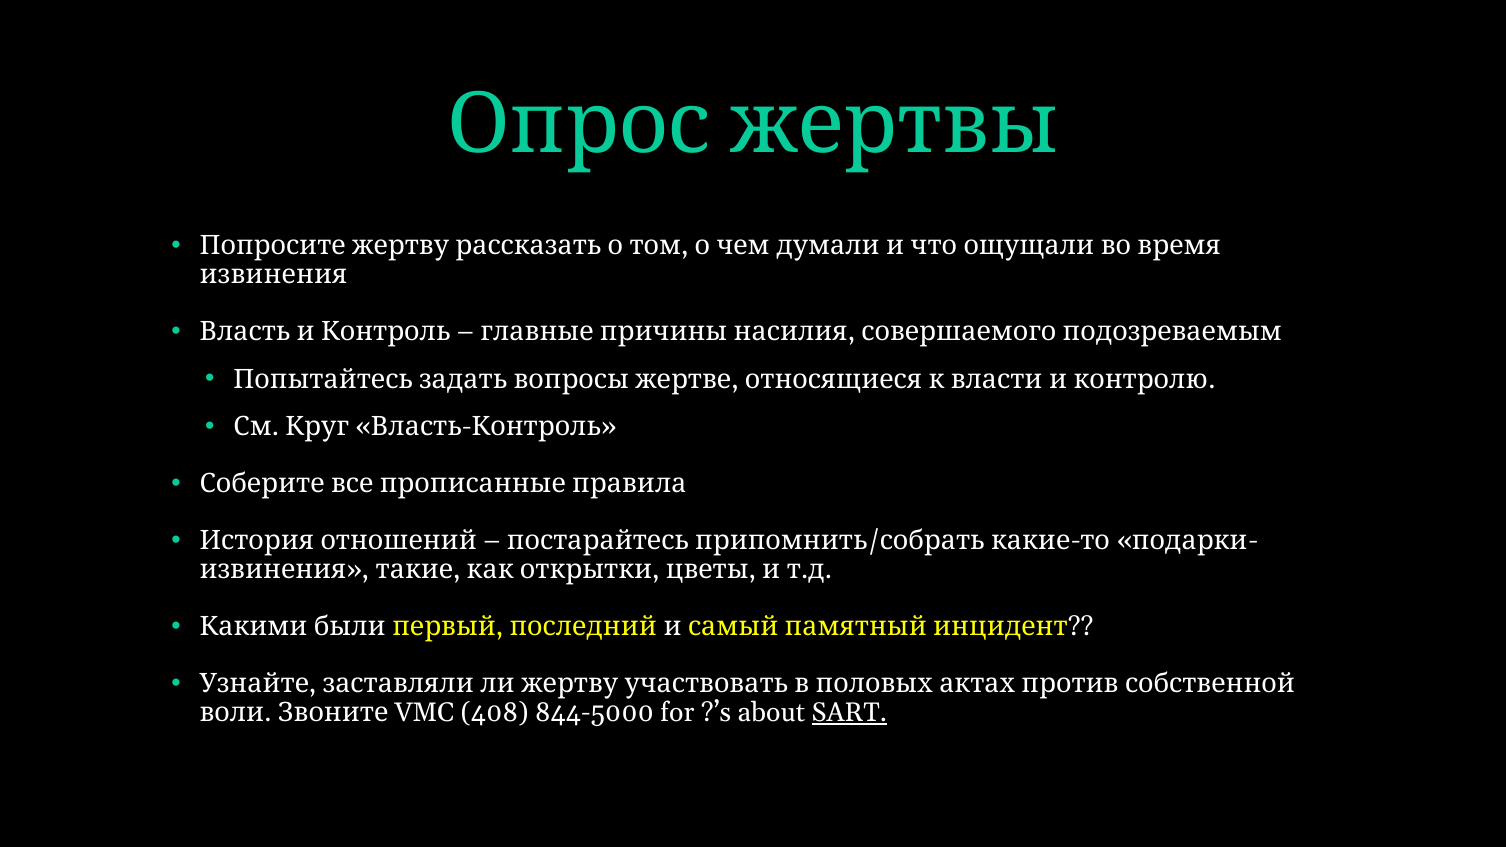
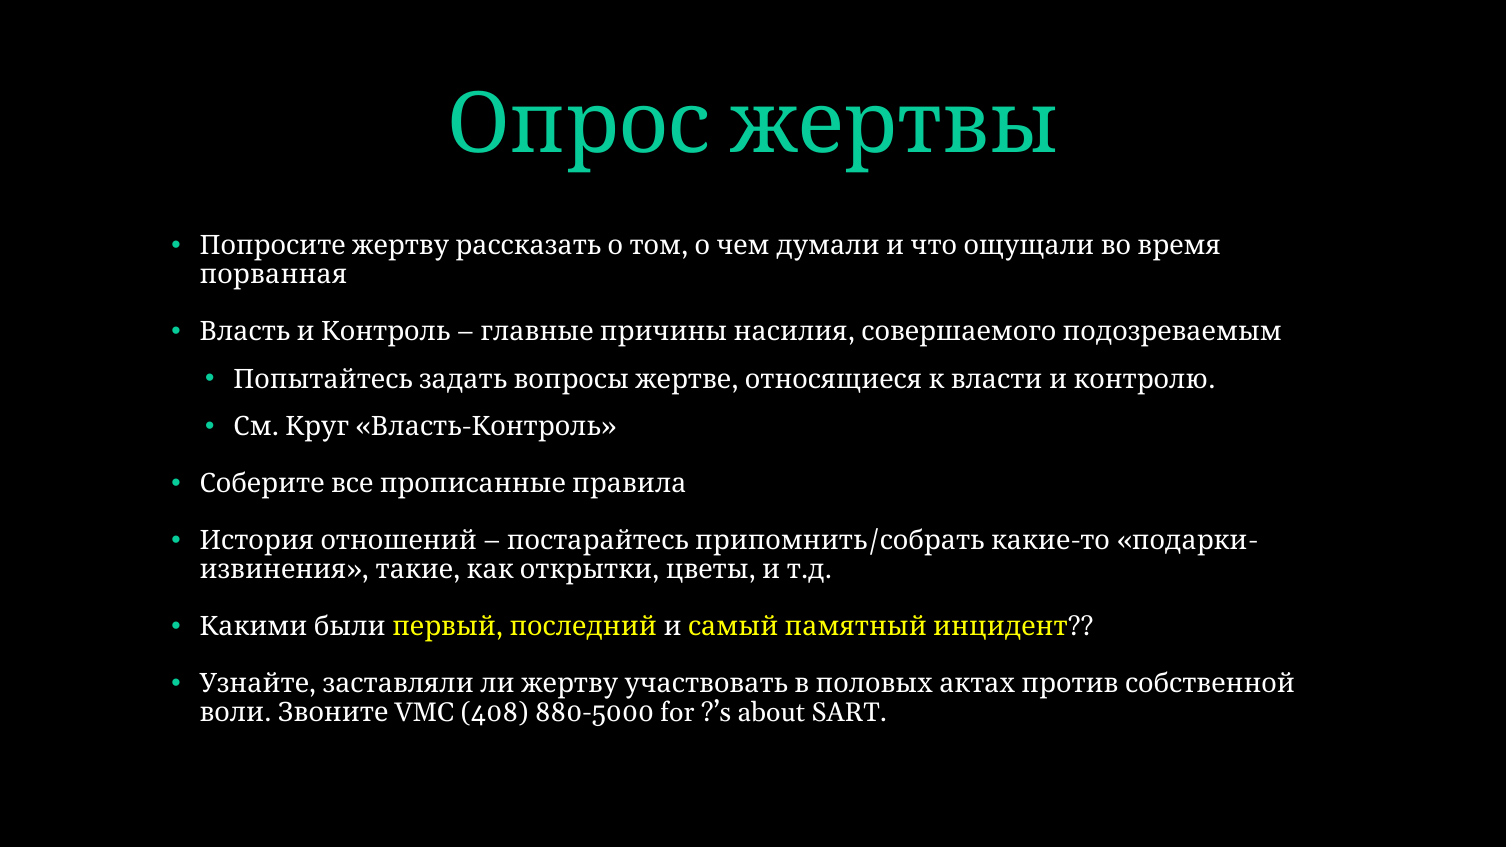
извинения: извинения -> порванная (273, 275)
844-5000: 844-5000 -> 880-5000 (595, 713)
SART underline: present -> none (849, 713)
